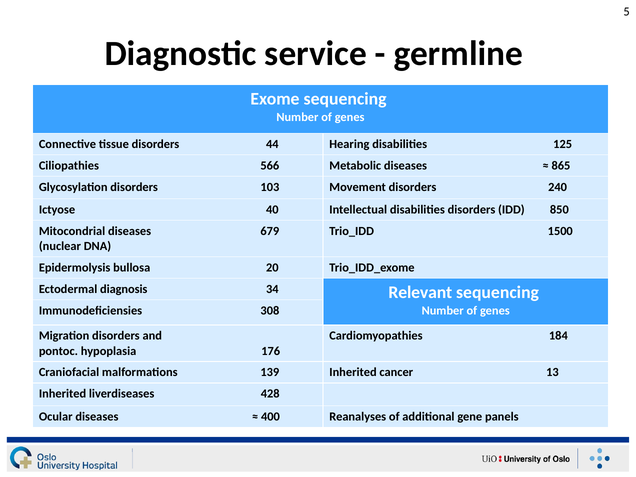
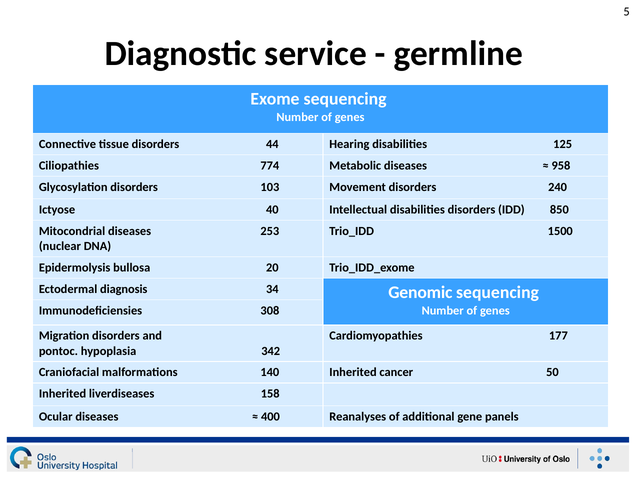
566: 566 -> 774 (270, 166)
865: 865 -> 958 (561, 166)
679: 679 -> 253 (270, 231)
Relevant: Relevant -> Genomic (420, 292)
184: 184 -> 177 (558, 336)
176: 176 -> 342 (271, 351)
139: 139 -> 140 (270, 372)
13: 13 -> 50 (552, 372)
428: 428 -> 158 (270, 394)
